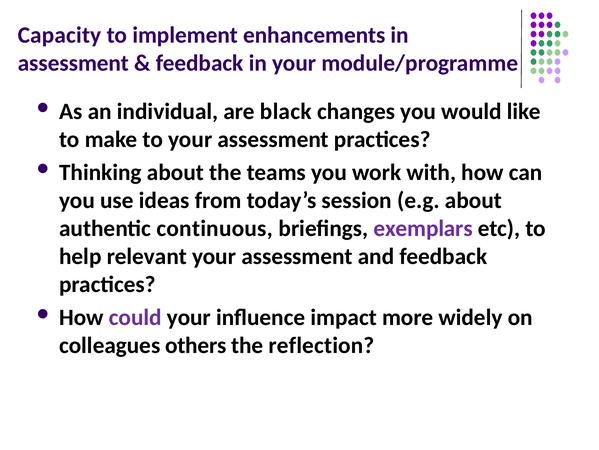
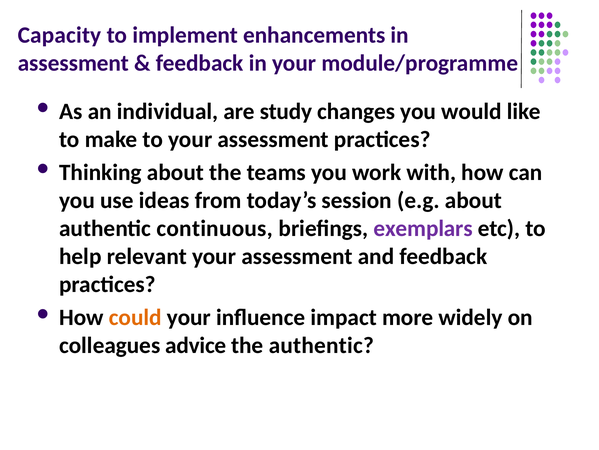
black: black -> study (286, 111)
could colour: purple -> orange (135, 317)
others: others -> advice (196, 345)
the reflection: reflection -> authentic (321, 345)
